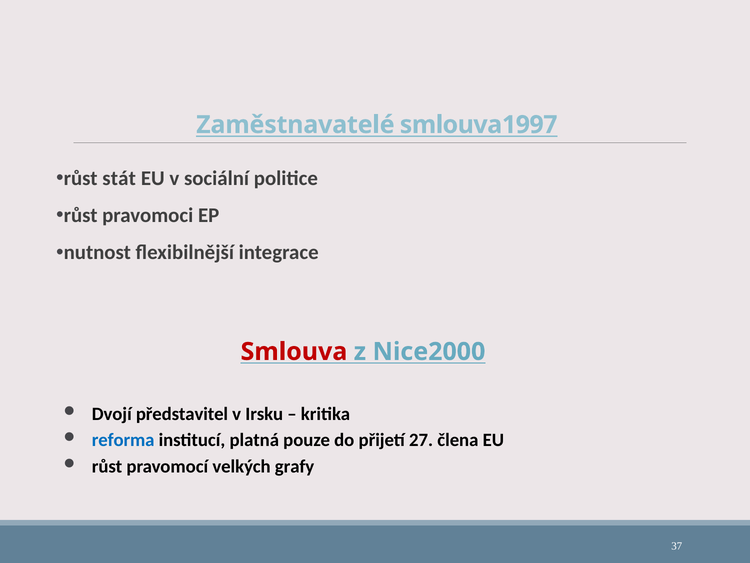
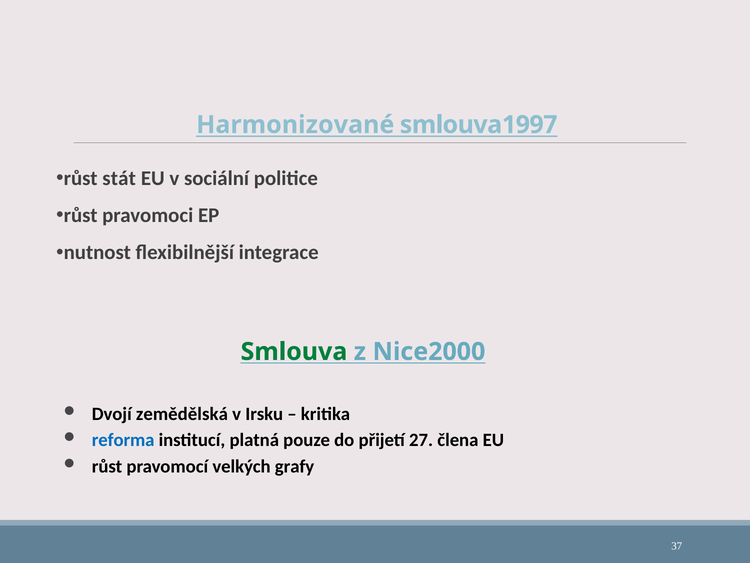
Zaměstnavatelé: Zaměstnavatelé -> Harmonizované (295, 125)
Smlouva colour: red -> green (294, 351)
představitel: představitel -> zemědělská (182, 413)
